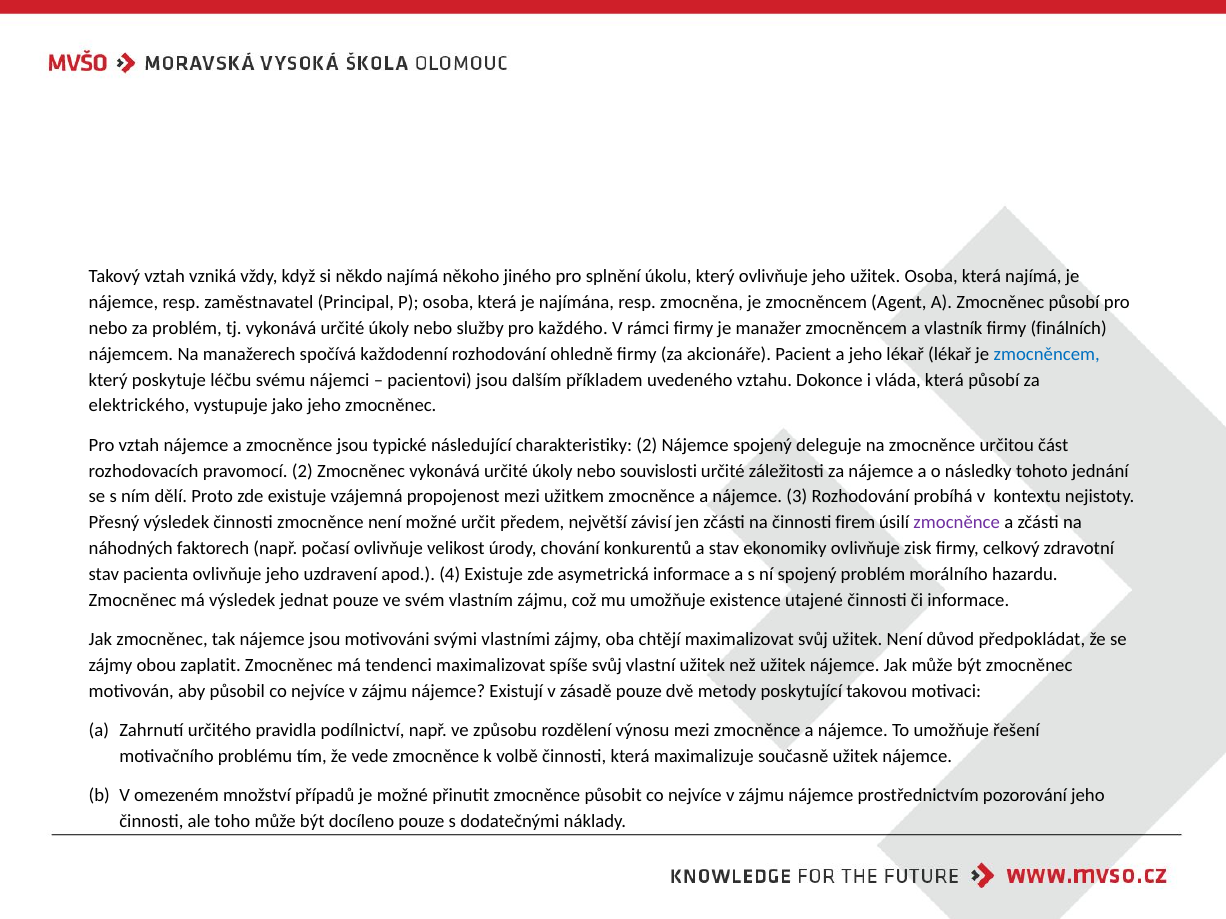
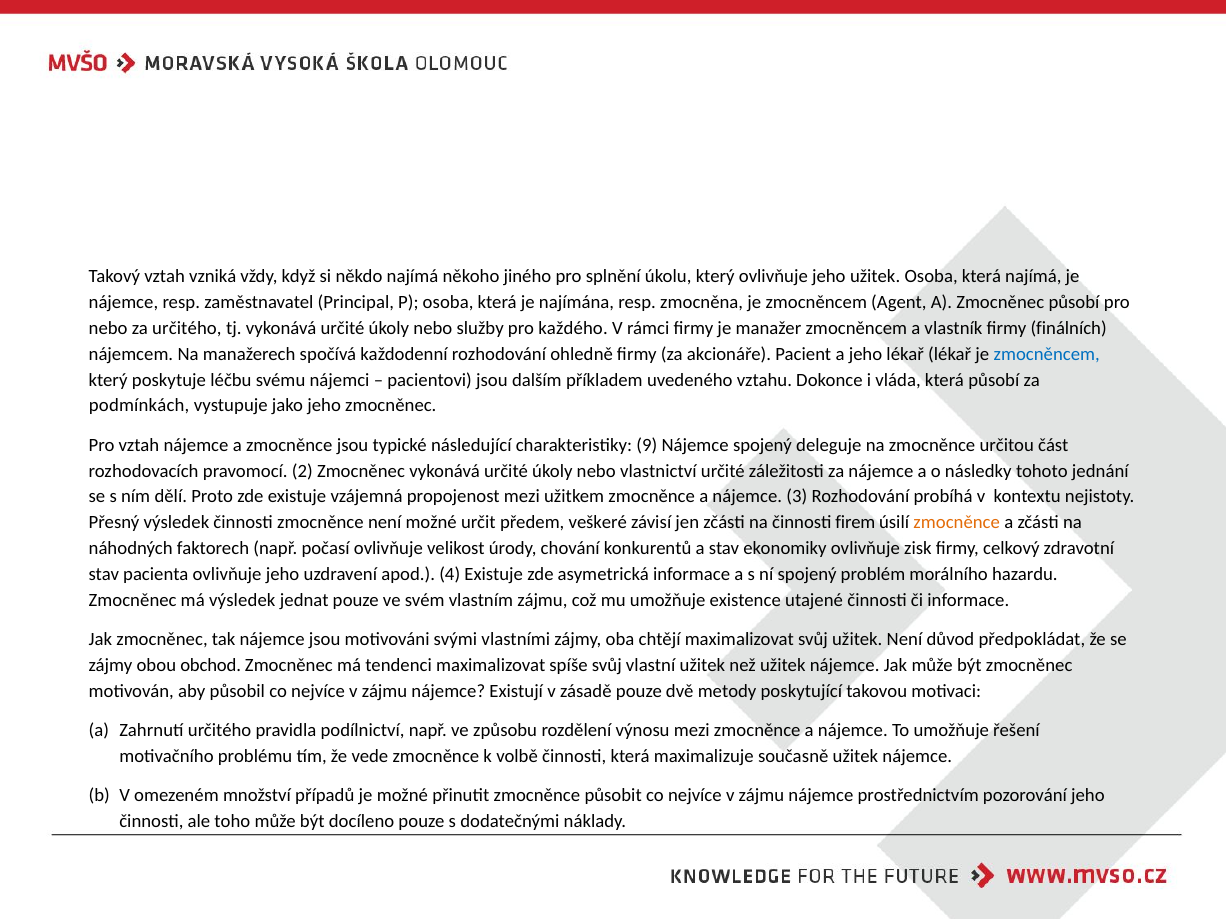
za problém: problém -> určitého (187, 328)
elektrického: elektrického -> podmínkách (139, 406)
charakteristiky 2: 2 -> 9 (647, 445)
souvislosti: souvislosti -> vlastnictví (658, 471)
největší: největší -> veškeré (598, 523)
zmocněnce colour: purple -> orange (957, 523)
zaplatit: zaplatit -> obchod (211, 666)
